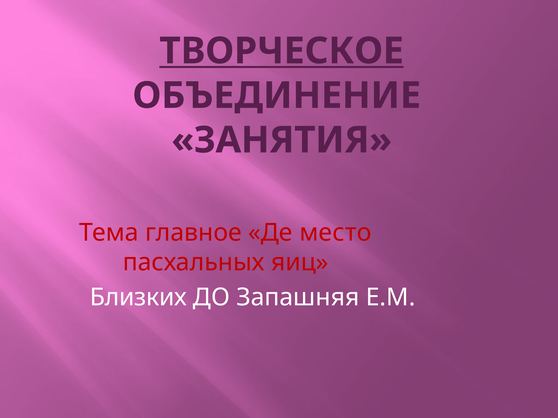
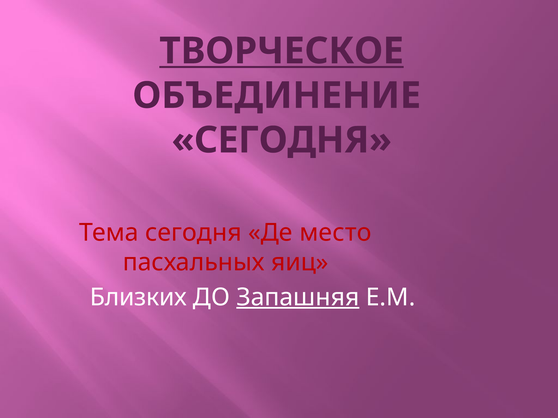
ЗАНЯТИЯ: ЗАНЯТИЯ -> СЕГОДНЯ (282, 140)
Тема главное: главное -> сегодня (193, 233)
Запашняя underline: none -> present (298, 298)
